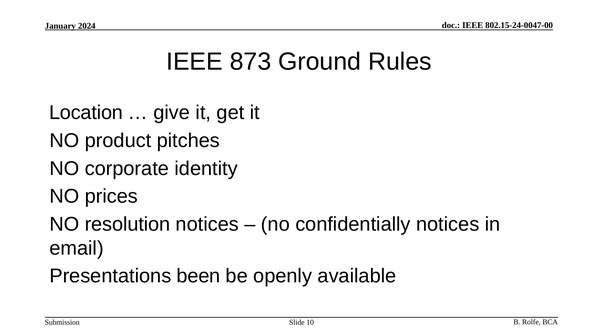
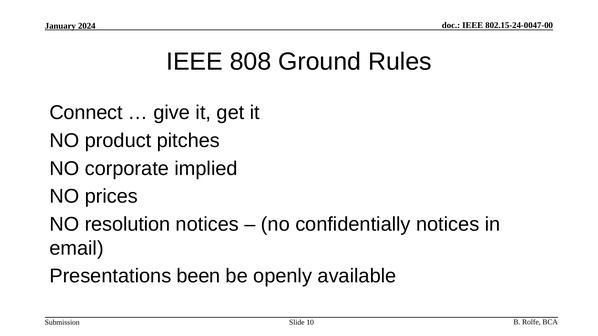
873: 873 -> 808 (251, 62)
Location: Location -> Connect (86, 113)
identity: identity -> implied (206, 169)
